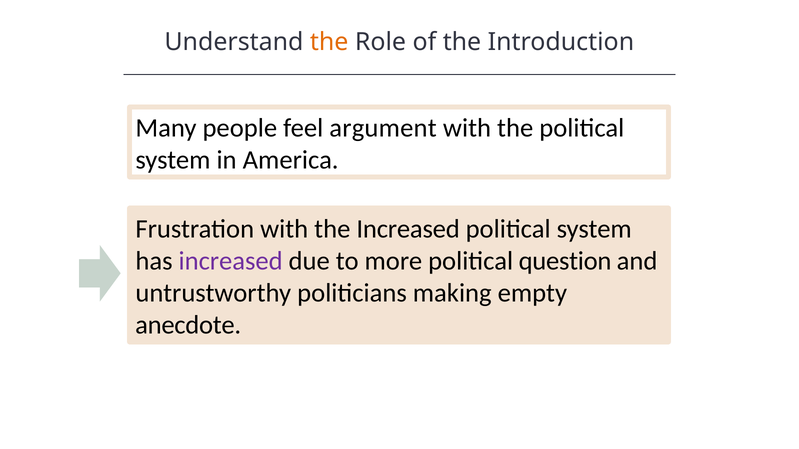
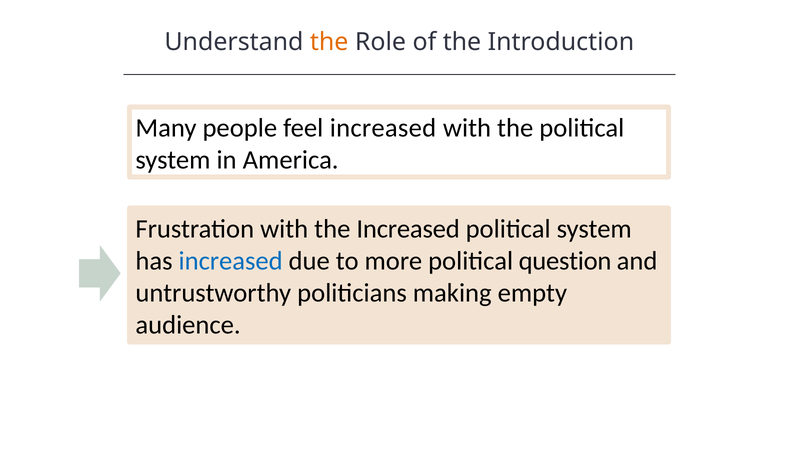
feel argument: argument -> increased (383, 128)
increased colour: purple -> blue (231, 261)
anecdote: anecdote -> audience (188, 325)
